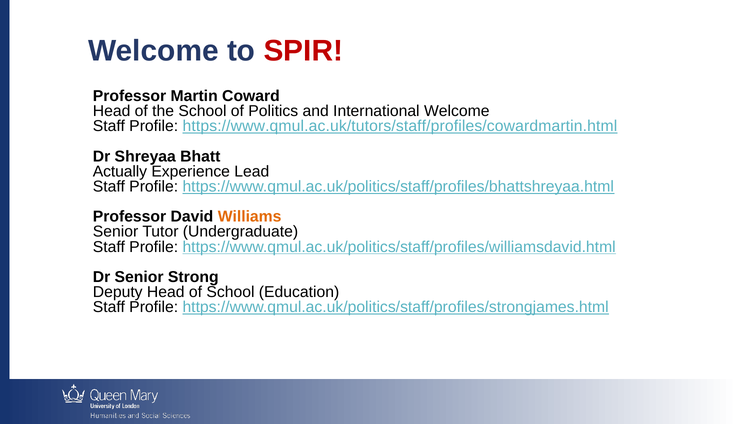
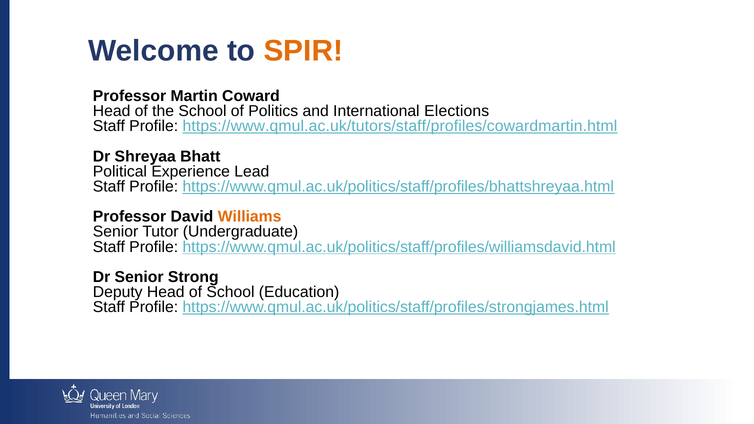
SPIR colour: red -> orange (303, 51)
International Welcome: Welcome -> Elections (457, 111)
Actually: Actually -> Political (120, 171)
